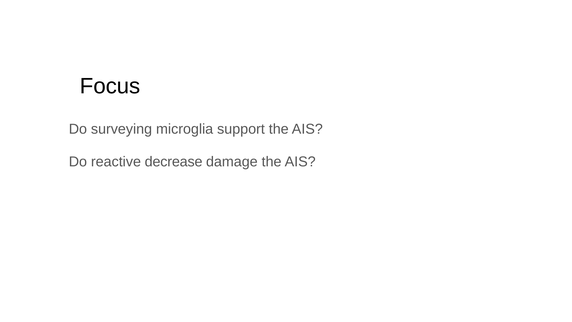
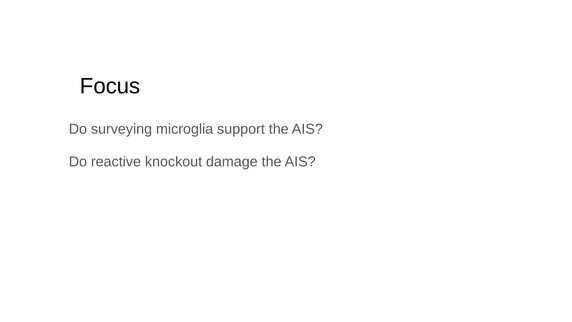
decrease: decrease -> knockout (174, 162)
